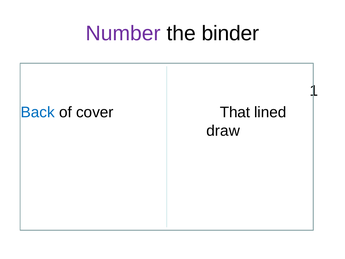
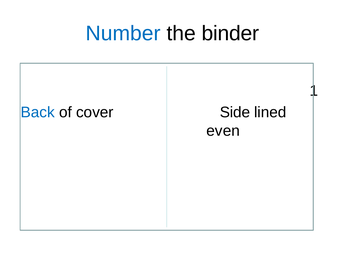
Number colour: purple -> blue (123, 33)
That: That -> Side (235, 112)
draw: draw -> even (223, 131)
